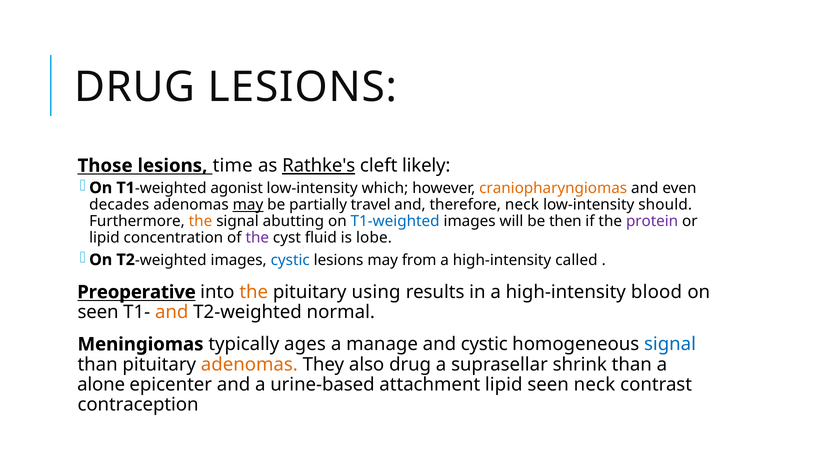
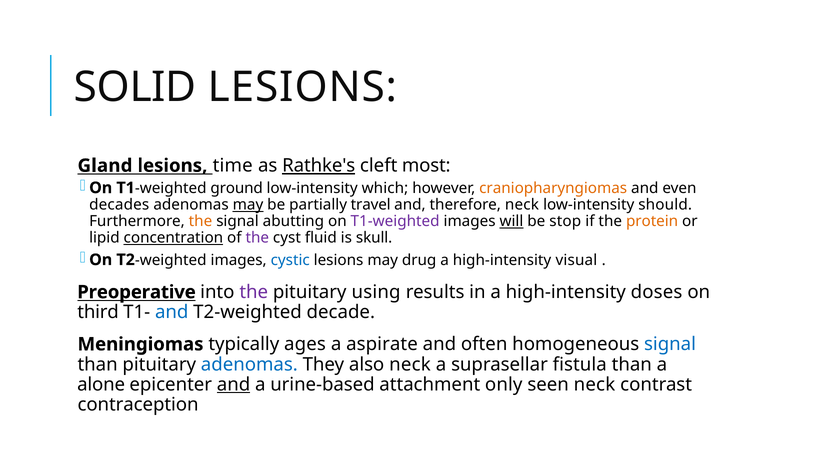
DRUG: DRUG -> SOLID (135, 87)
Those: Those -> Gland (105, 166)
likely: likely -> most (426, 166)
agonist: agonist -> ground (237, 188)
T1-weighted colour: blue -> purple (395, 221)
will underline: none -> present (511, 221)
then: then -> stop (565, 221)
protein colour: purple -> orange (652, 221)
concentration underline: none -> present (173, 238)
lobe: lobe -> skull (374, 238)
from: from -> drug (419, 260)
called: called -> visual (576, 260)
the colour: orange -> purple (254, 292)
blood: blood -> doses (657, 292)
seen: seen -> third (98, 312)
and colour: orange -> blue (172, 312)
normal: normal -> decade (341, 312)
manage: manage -> aspirate (382, 344)
and cystic: cystic -> often (484, 344)
adenomas colour: orange -> blue (249, 364)
also drug: drug -> neck (410, 364)
shrink: shrink -> fistula (580, 364)
and underline: none -> present (234, 384)
attachment lipid: lipid -> only (504, 384)
